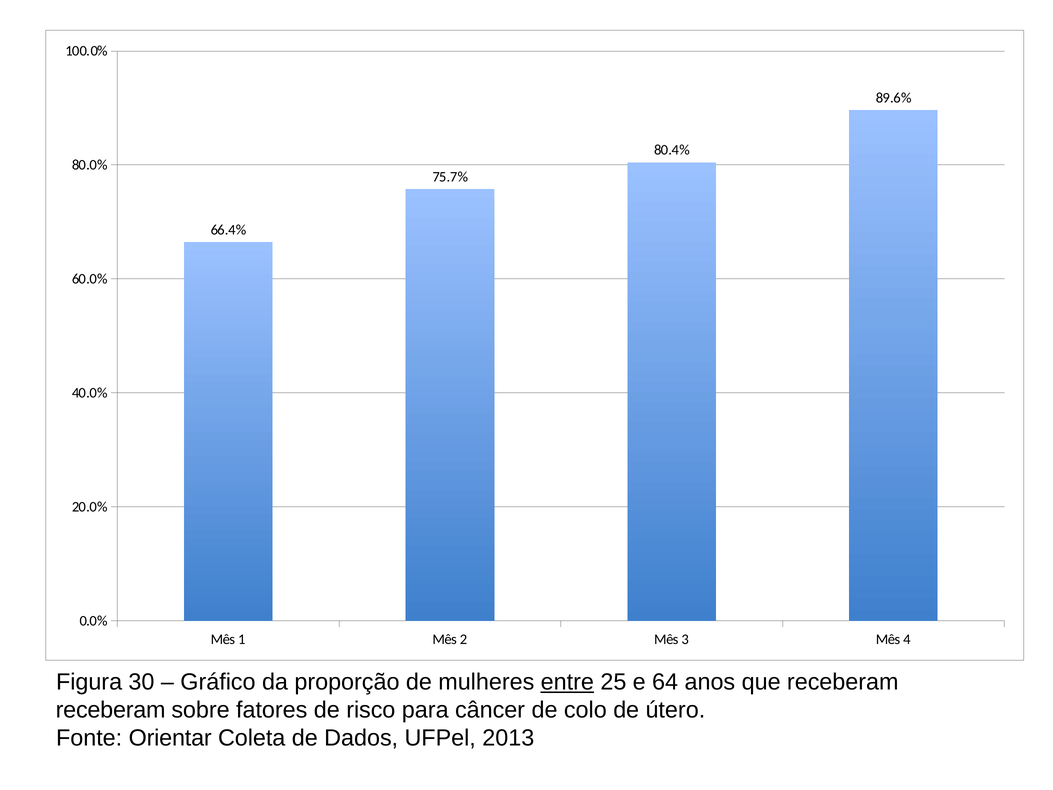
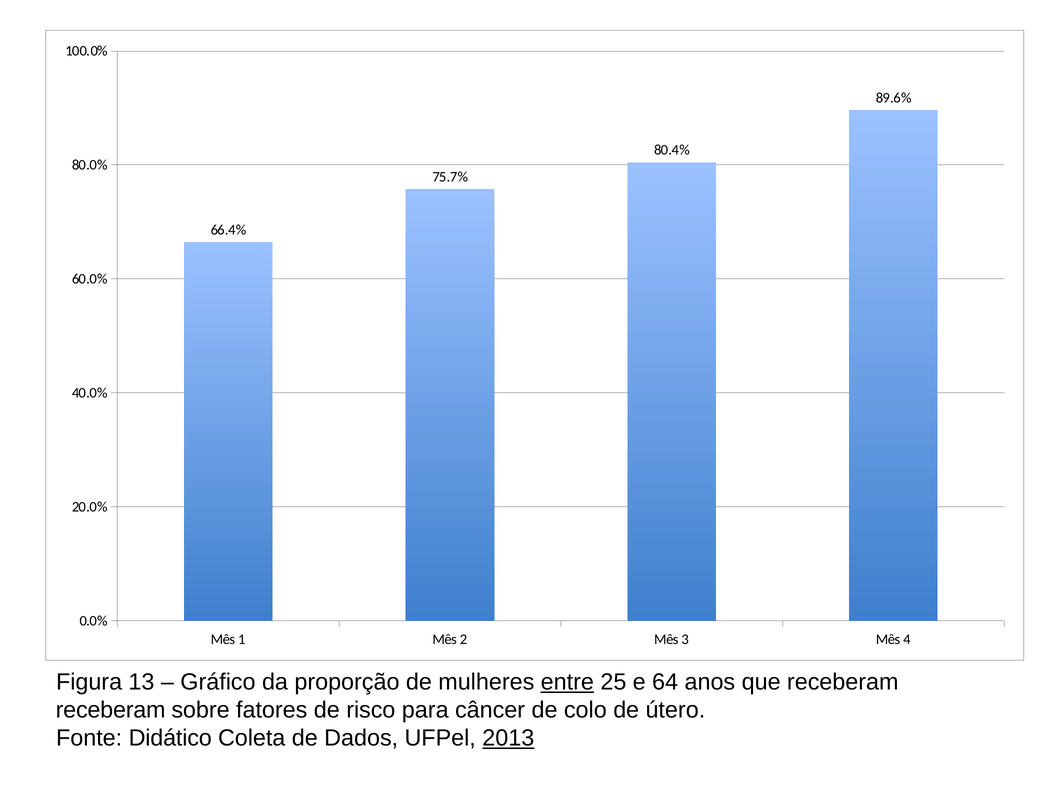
30: 30 -> 13 (141, 682)
Orientar: Orientar -> Didático (170, 738)
2013 underline: none -> present (508, 738)
